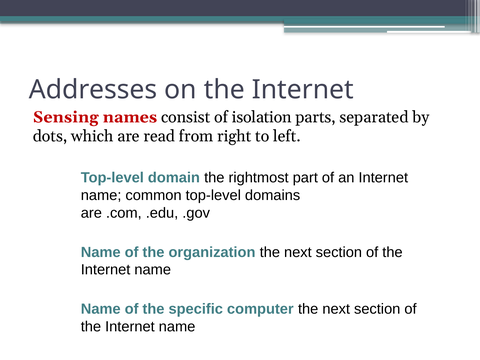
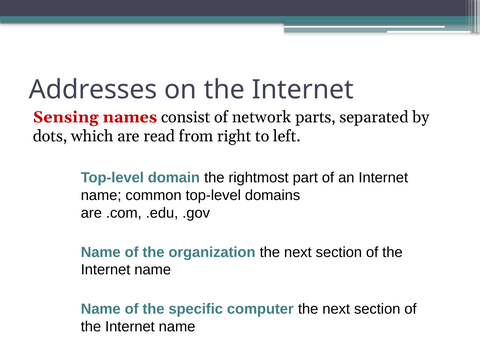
isolation: isolation -> network (262, 117)
